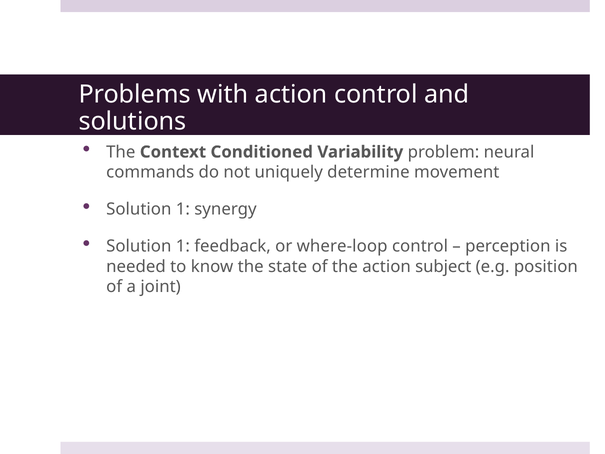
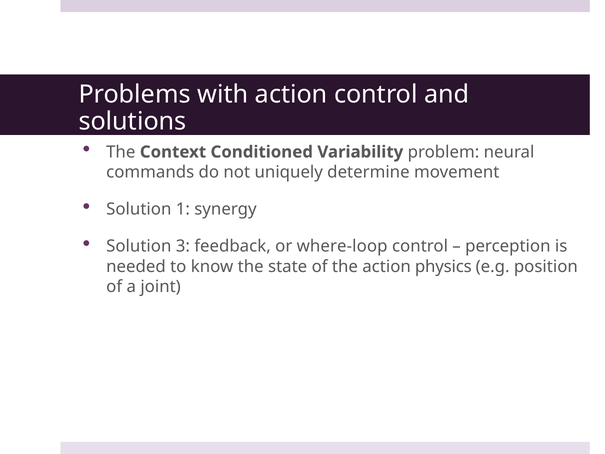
1: 1 -> 3 (183, 246)
subject: subject -> physics (443, 266)
